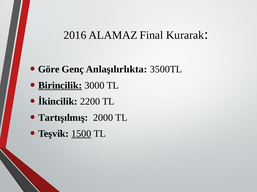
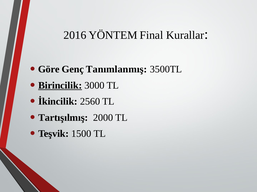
ALAMAZ: ALAMAZ -> YÖNTEM (113, 35)
Kurarak: Kurarak -> Kurallar (185, 35)
Anlaşılırlıkta: Anlaşılırlıkta -> Tanımlanmış (117, 70)
2200: 2200 -> 2560 (90, 102)
1500 underline: present -> none (81, 134)
